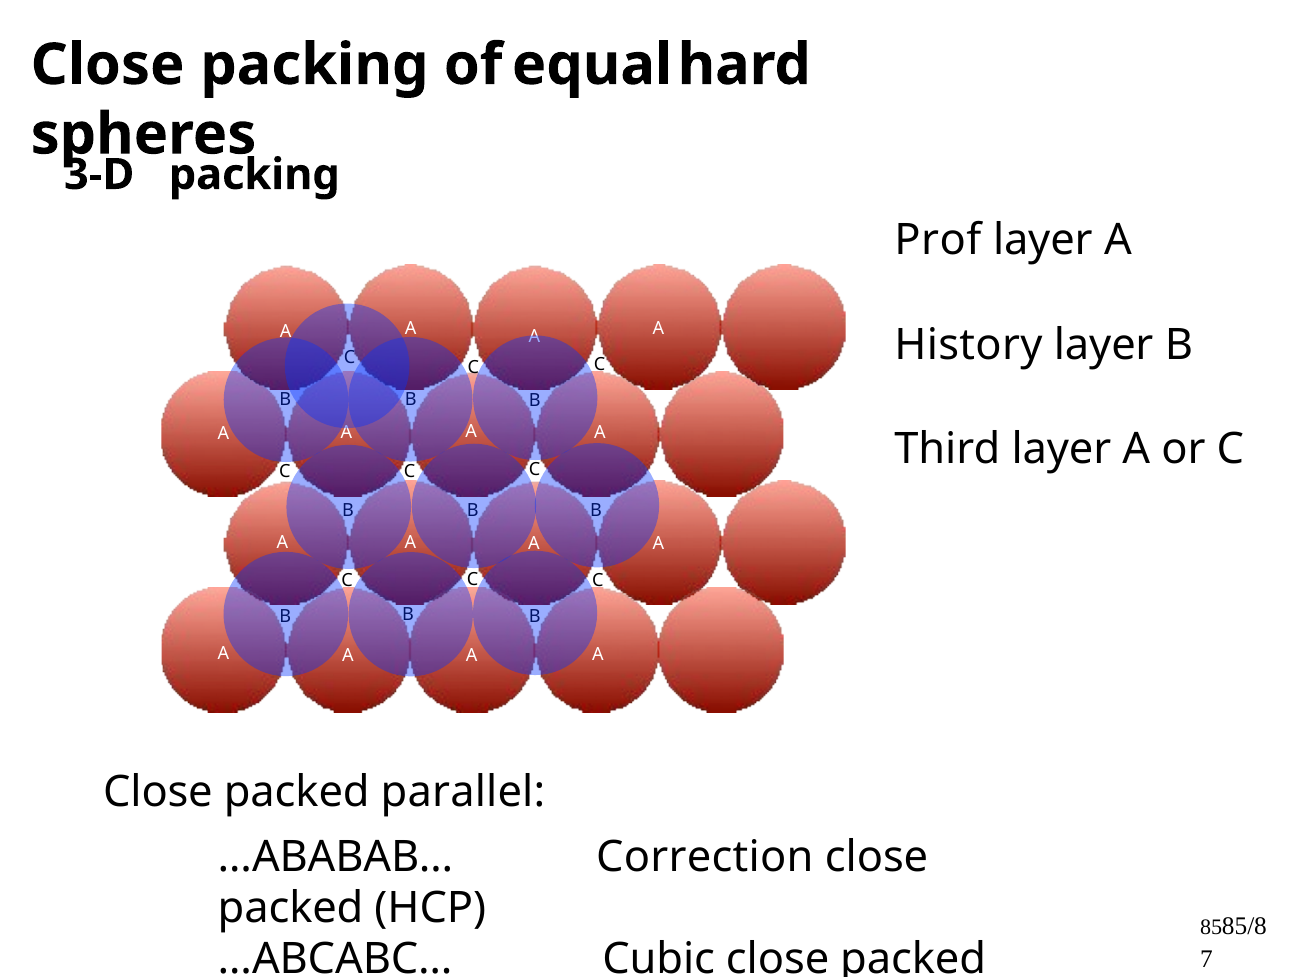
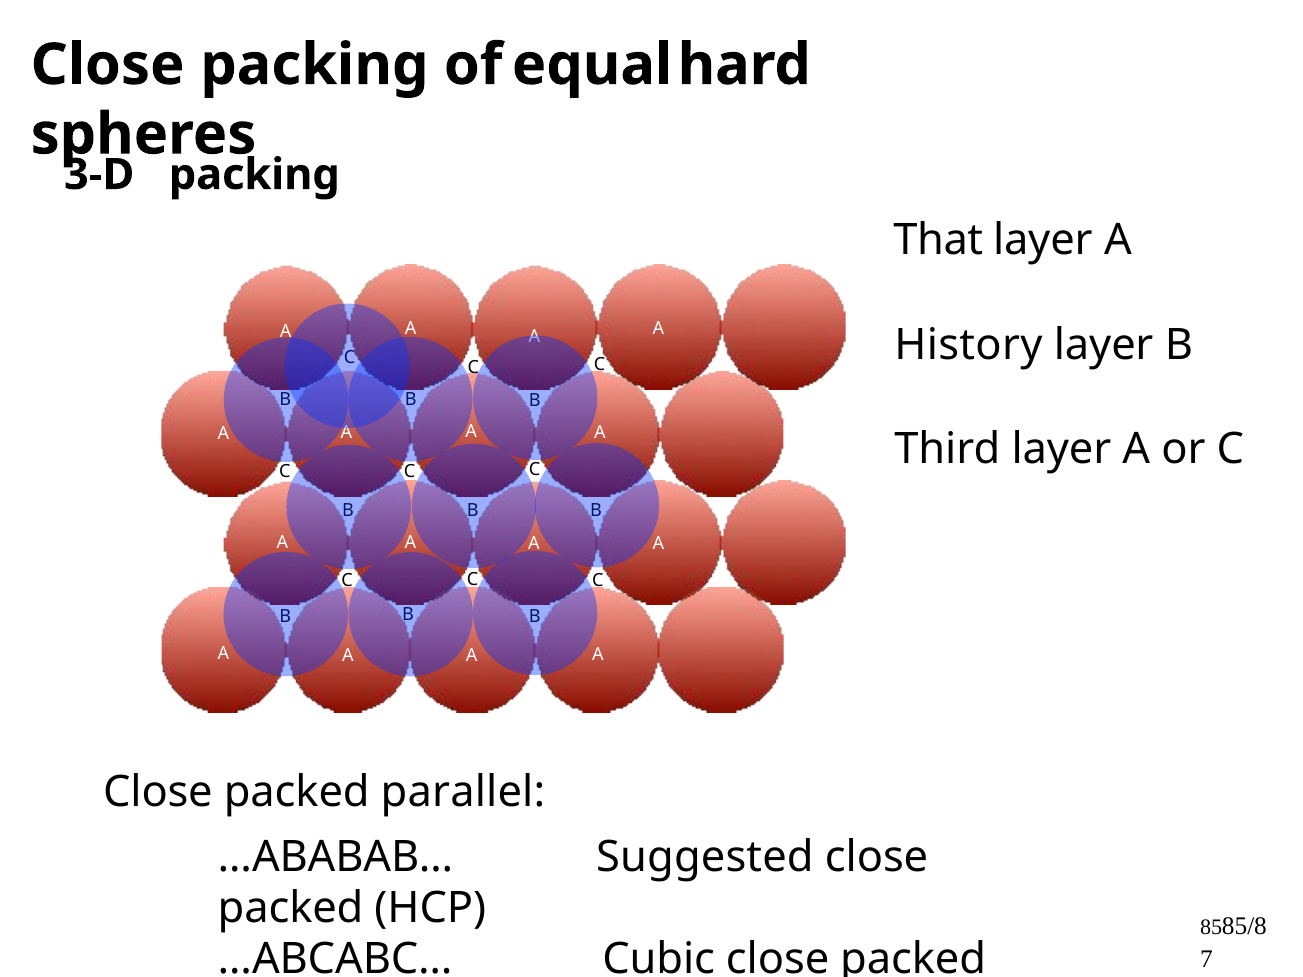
Prof: Prof -> That (938, 240)
Correction: Correction -> Suggested (705, 857)
